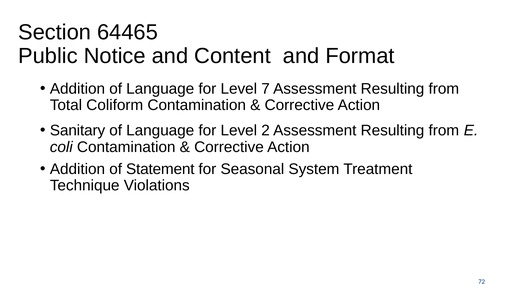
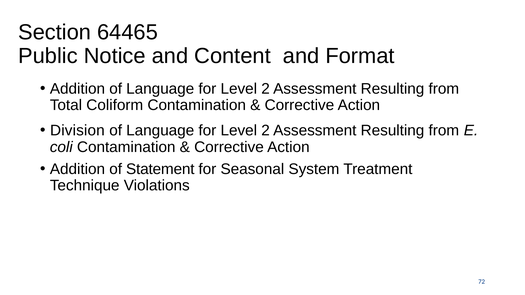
7: 7 -> 2 (266, 89)
Sanitary: Sanitary -> Division (77, 131)
